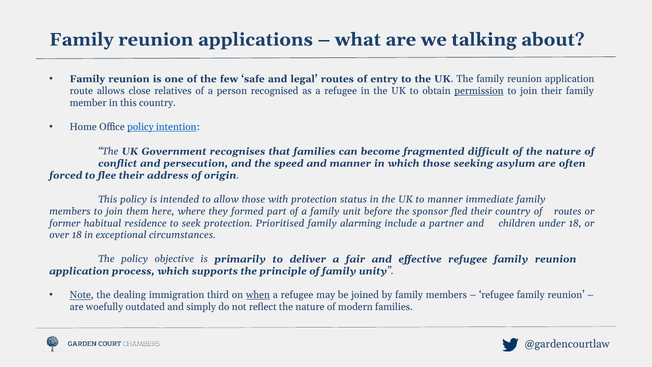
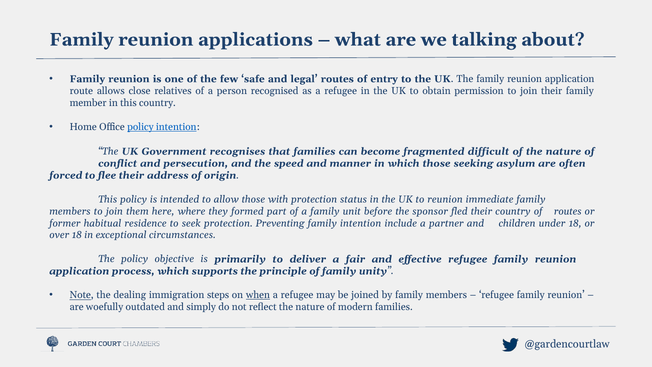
permission underline: present -> none (479, 91)
to manner: manner -> reunion (445, 199)
Prioritised: Prioritised -> Preventing (280, 223)
family alarming: alarming -> intention (361, 223)
third: third -> steps (218, 295)
